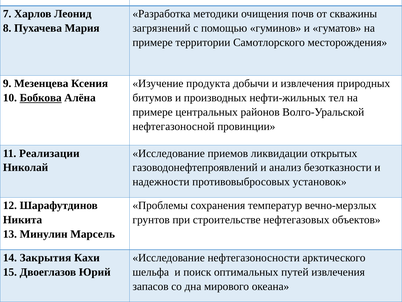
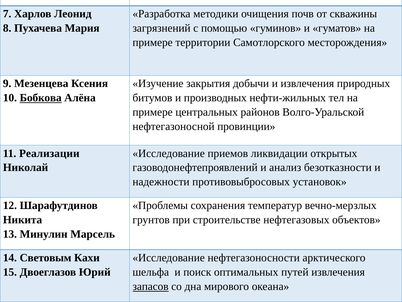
продукта: продукта -> закрытия (208, 83)
Закрытия: Закрытия -> Световым (46, 257)
запасов underline: none -> present (151, 286)
